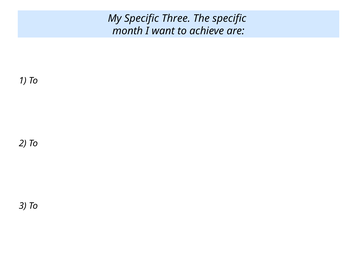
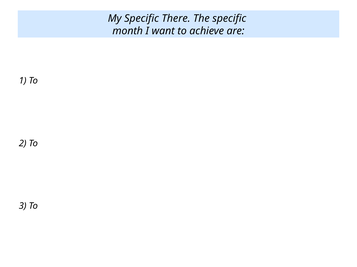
Three: Three -> There (176, 18)
